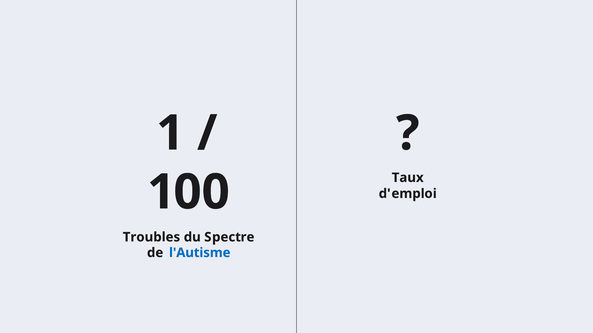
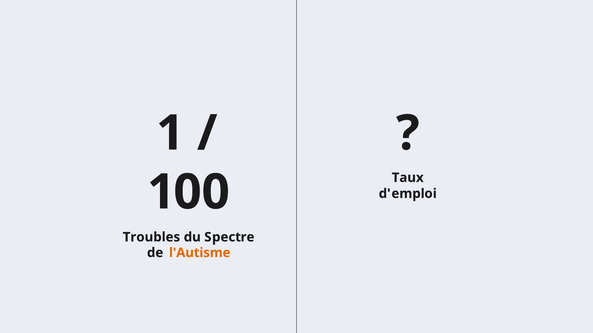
l'Autisme colour: blue -> orange (200, 253)
